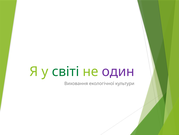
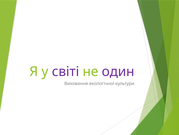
світі colour: green -> purple (66, 71)
